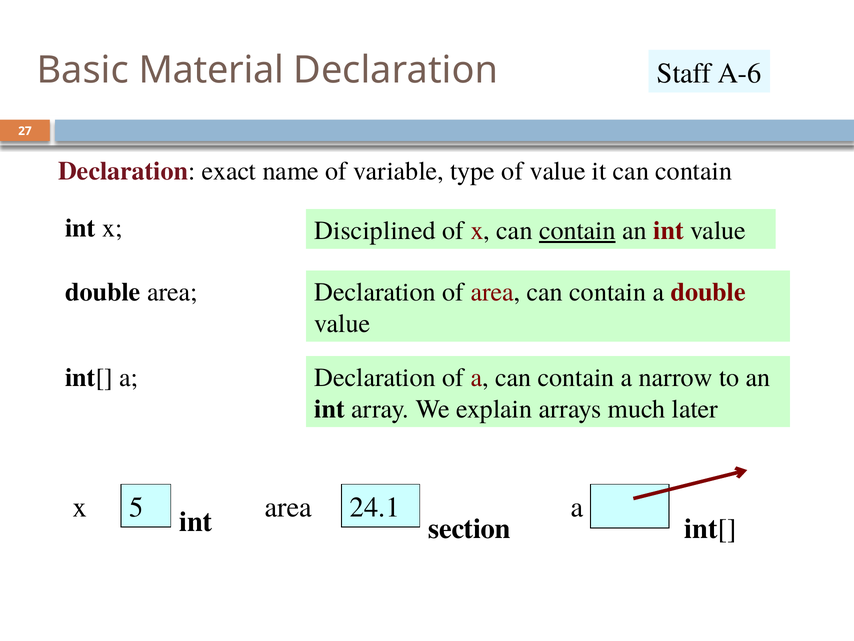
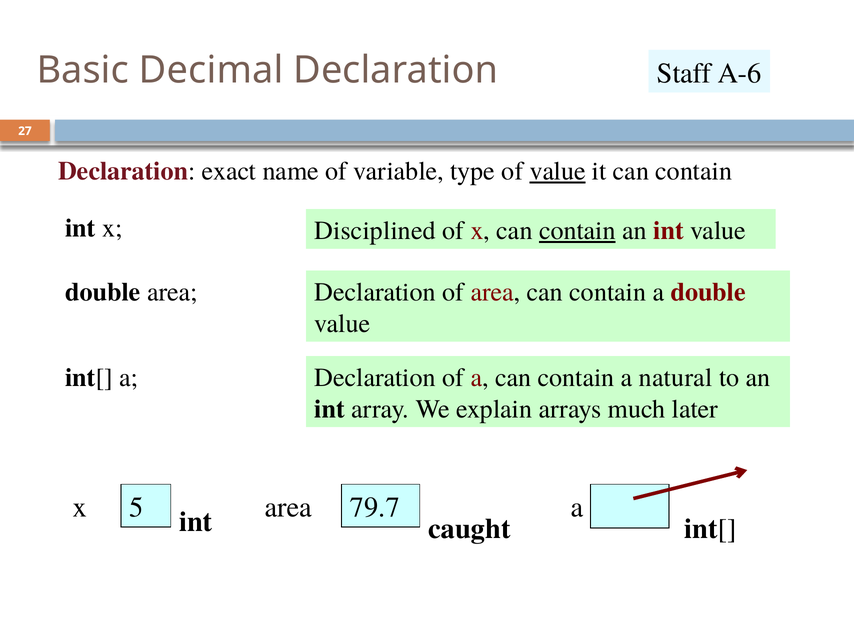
Material: Material -> Decimal (211, 70)
value underline: none -> present (558, 171)
narrow: narrow -> natural (676, 377)
24.1: 24.1 -> 79.7 (375, 507)
section: section -> caught (469, 529)
